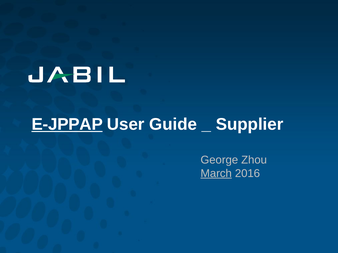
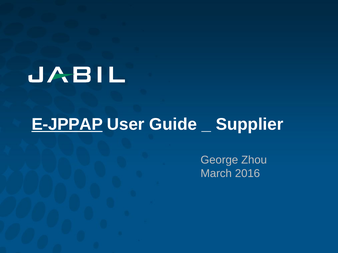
March underline: present -> none (216, 174)
